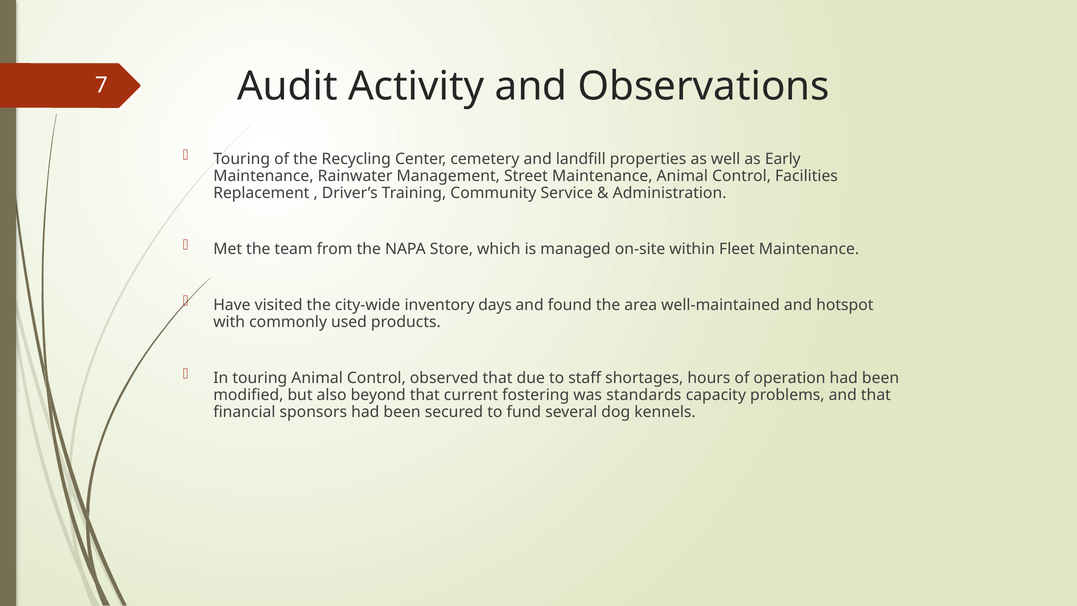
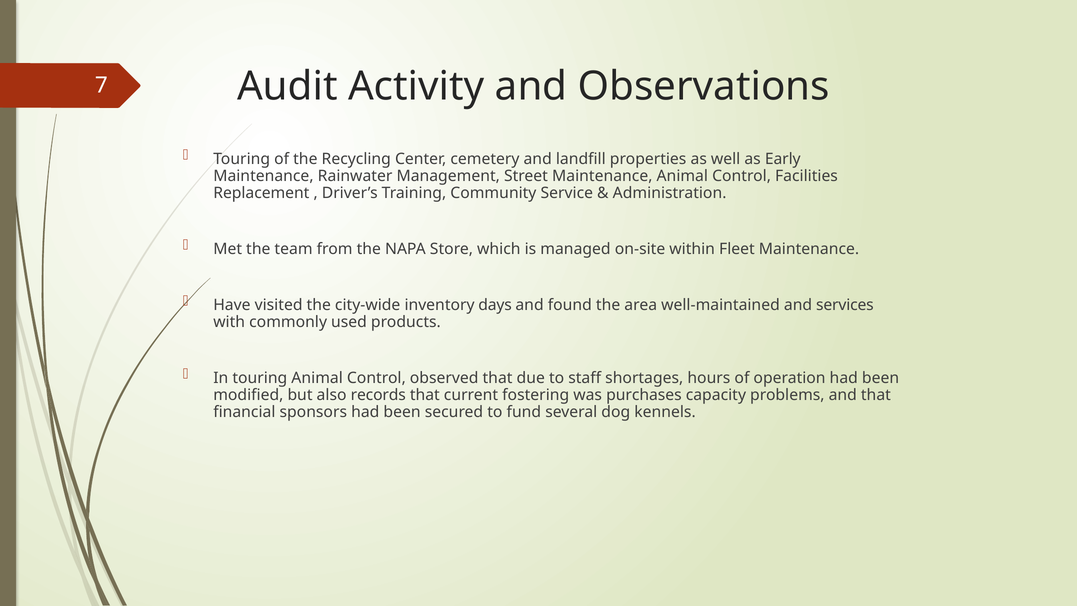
hotspot: hotspot -> services (845, 305)
beyond: beyond -> records (378, 395)
standards: standards -> purchases (644, 395)
